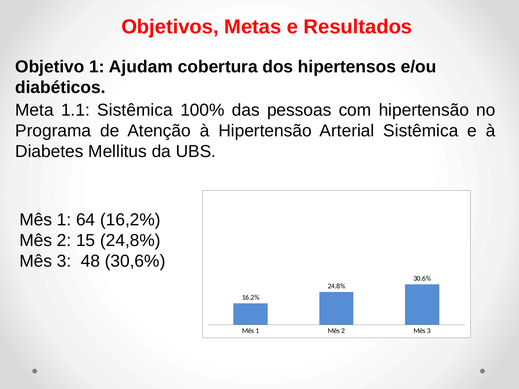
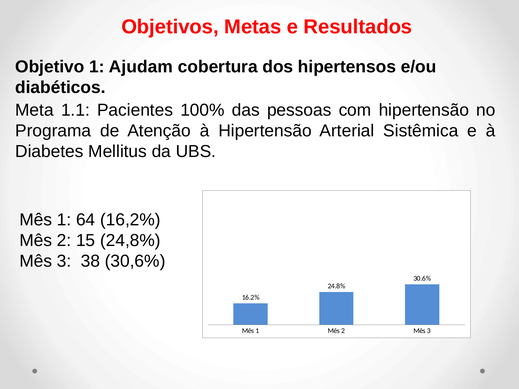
1.1 Sistêmica: Sistêmica -> Pacientes (135, 110)
48: 48 -> 38 (90, 261)
